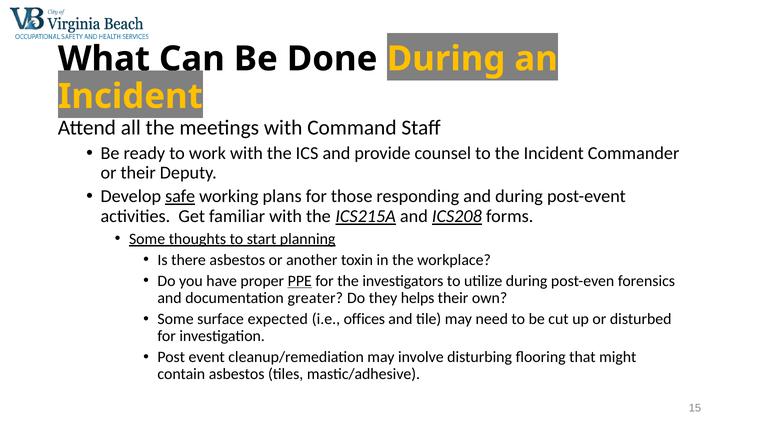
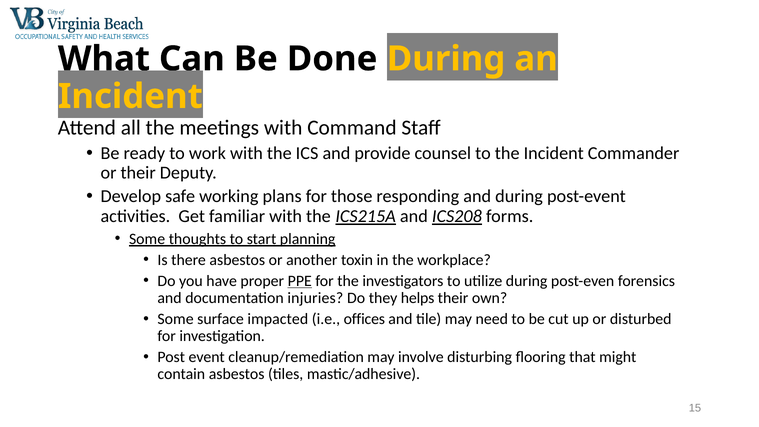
safe underline: present -> none (180, 196)
greater: greater -> injuries (315, 298)
expected: expected -> impacted (278, 319)
